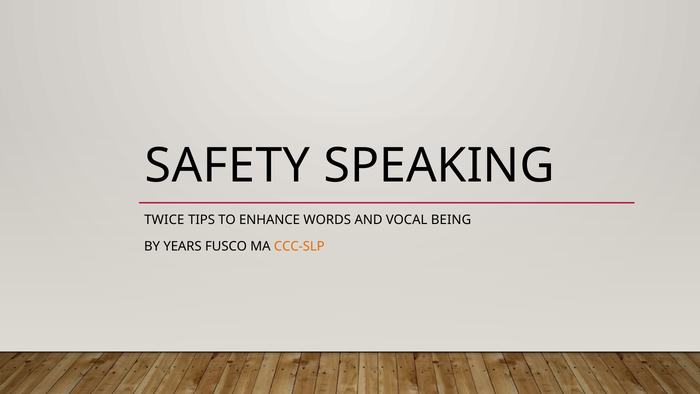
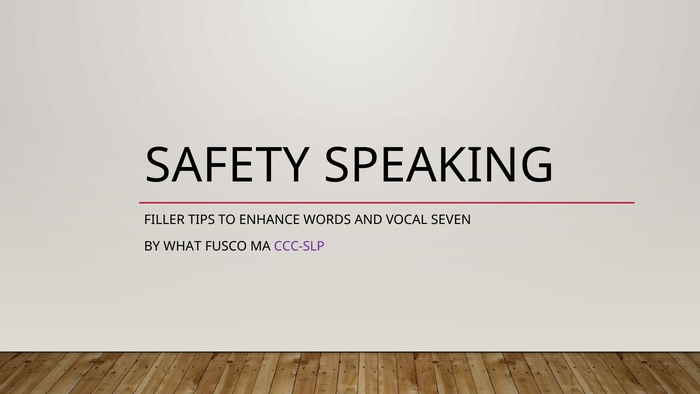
TWICE: TWICE -> FILLER (164, 220)
BEING: BEING -> SEVEN (451, 220)
YEARS: YEARS -> WHAT (182, 246)
CCC-SLP colour: orange -> purple (299, 246)
